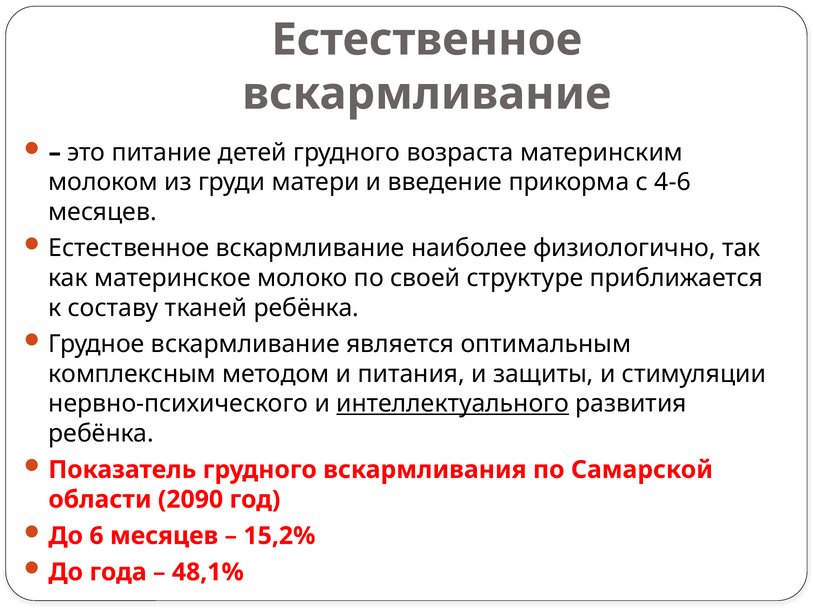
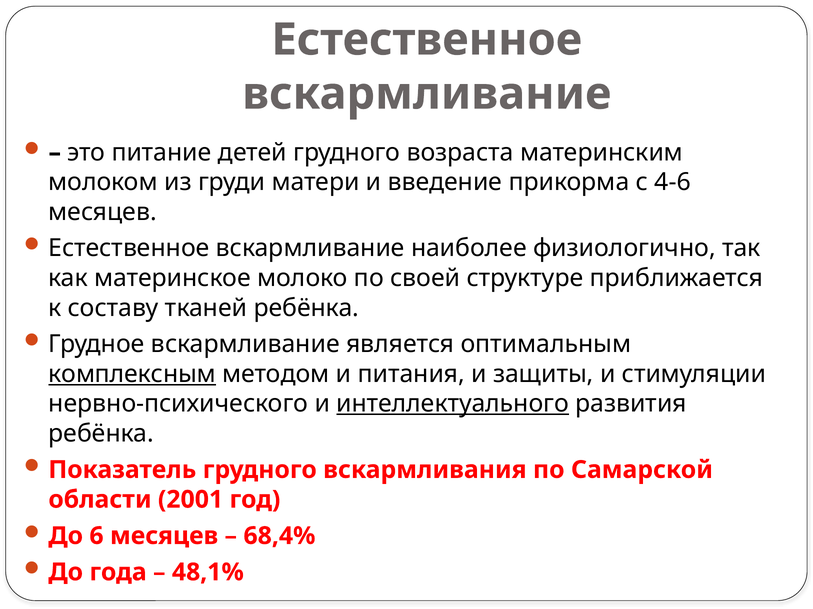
комплексным underline: none -> present (132, 374)
2090: 2090 -> 2001 (191, 500)
15,2%: 15,2% -> 68,4% (279, 536)
